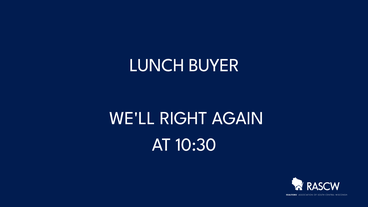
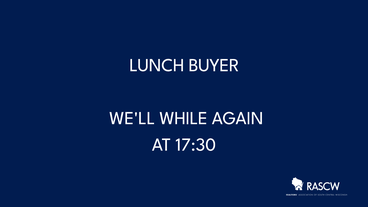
RIGHT: RIGHT -> WHILE (184, 118)
10:30: 10:30 -> 17:30 (196, 145)
